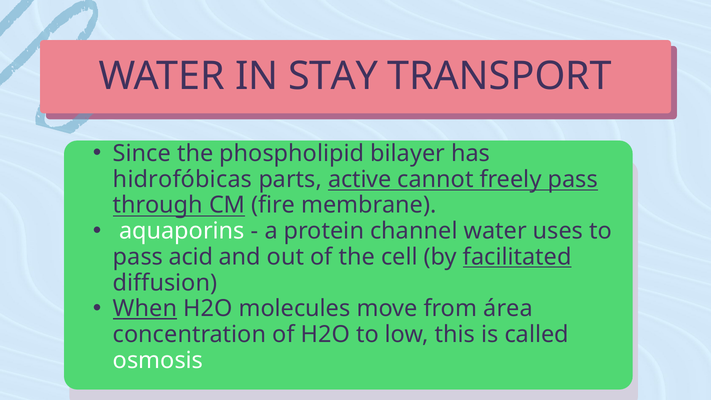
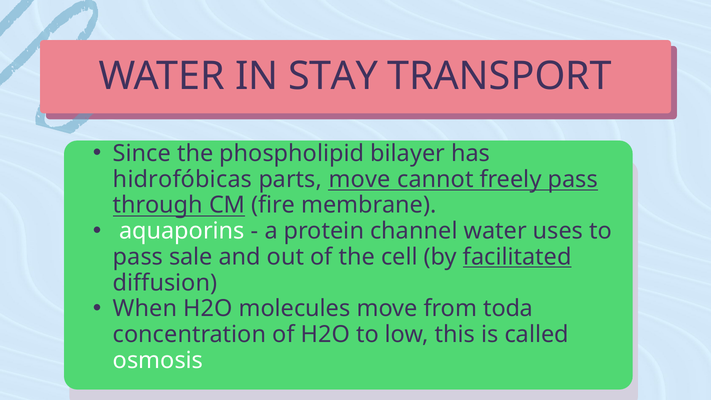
parts active: active -> move (360, 179)
acid: acid -> sale (191, 257)
When underline: present -> none (145, 309)
área: área -> toda (508, 309)
